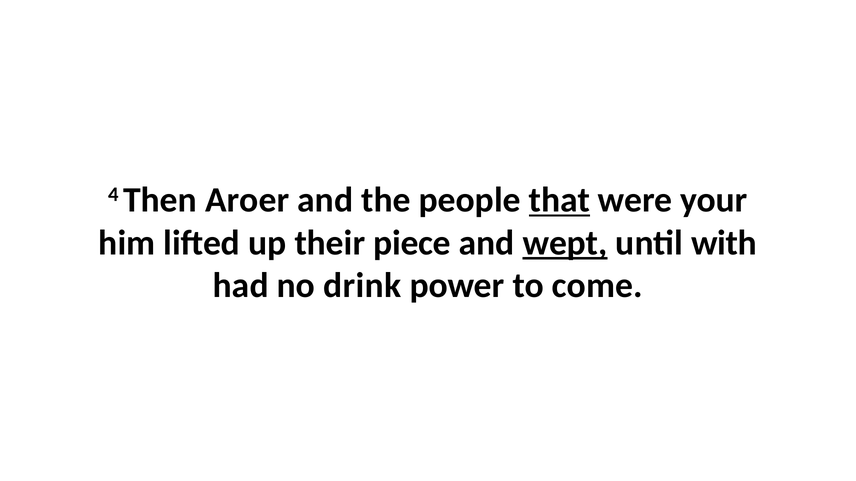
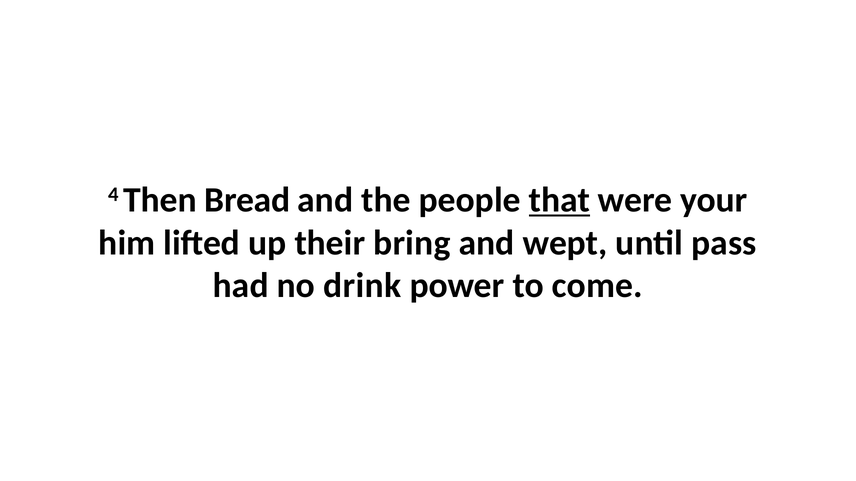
Aroer: Aroer -> Bread (247, 200)
piece: piece -> bring (412, 243)
wept underline: present -> none (565, 243)
with: with -> pass (724, 243)
